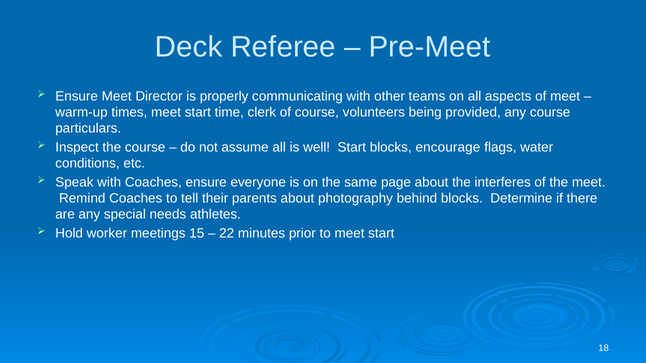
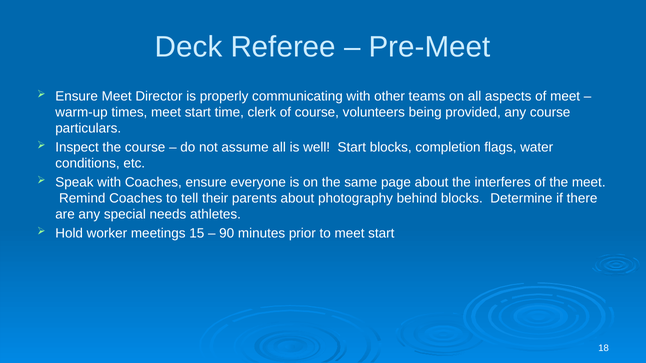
encourage: encourage -> completion (448, 147)
22: 22 -> 90 (227, 234)
